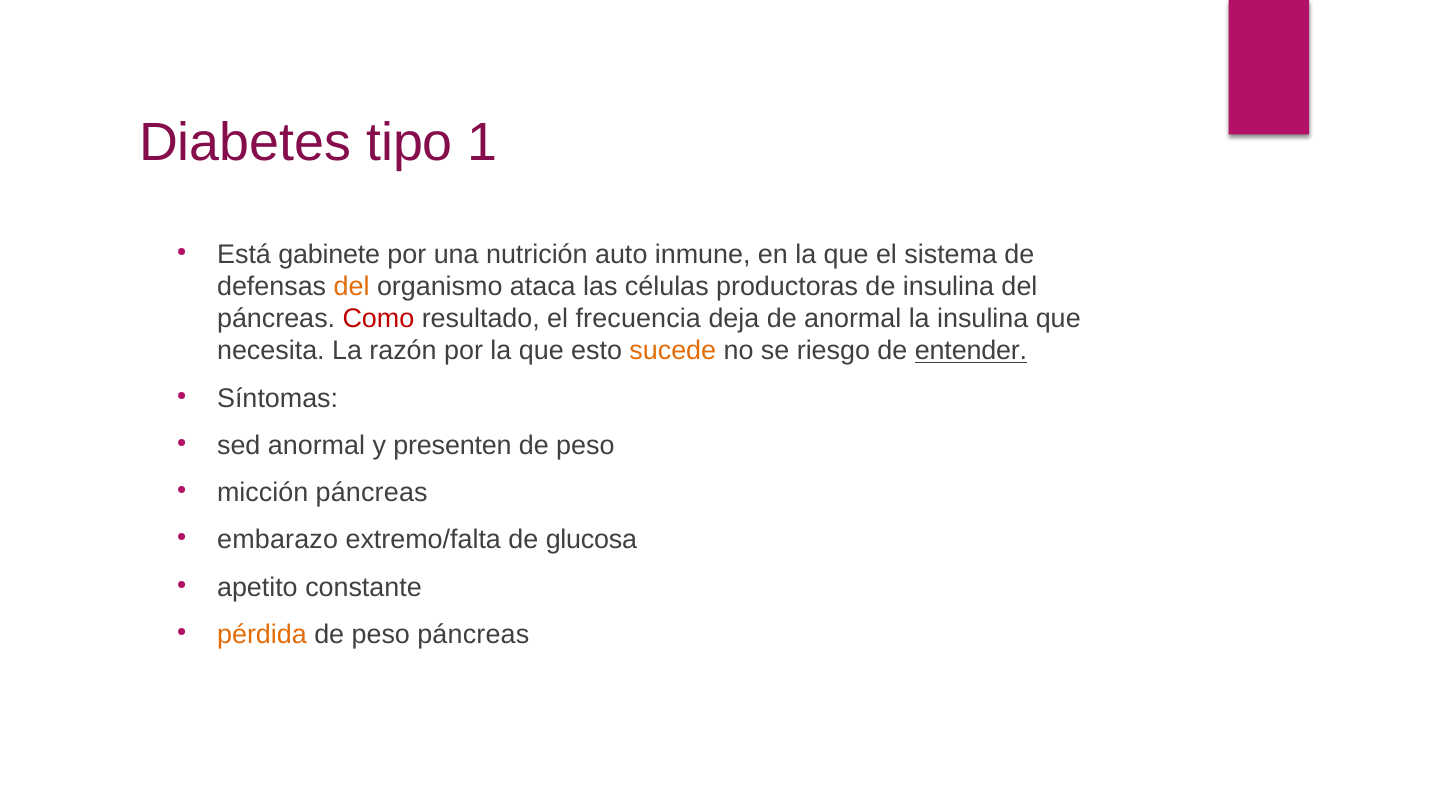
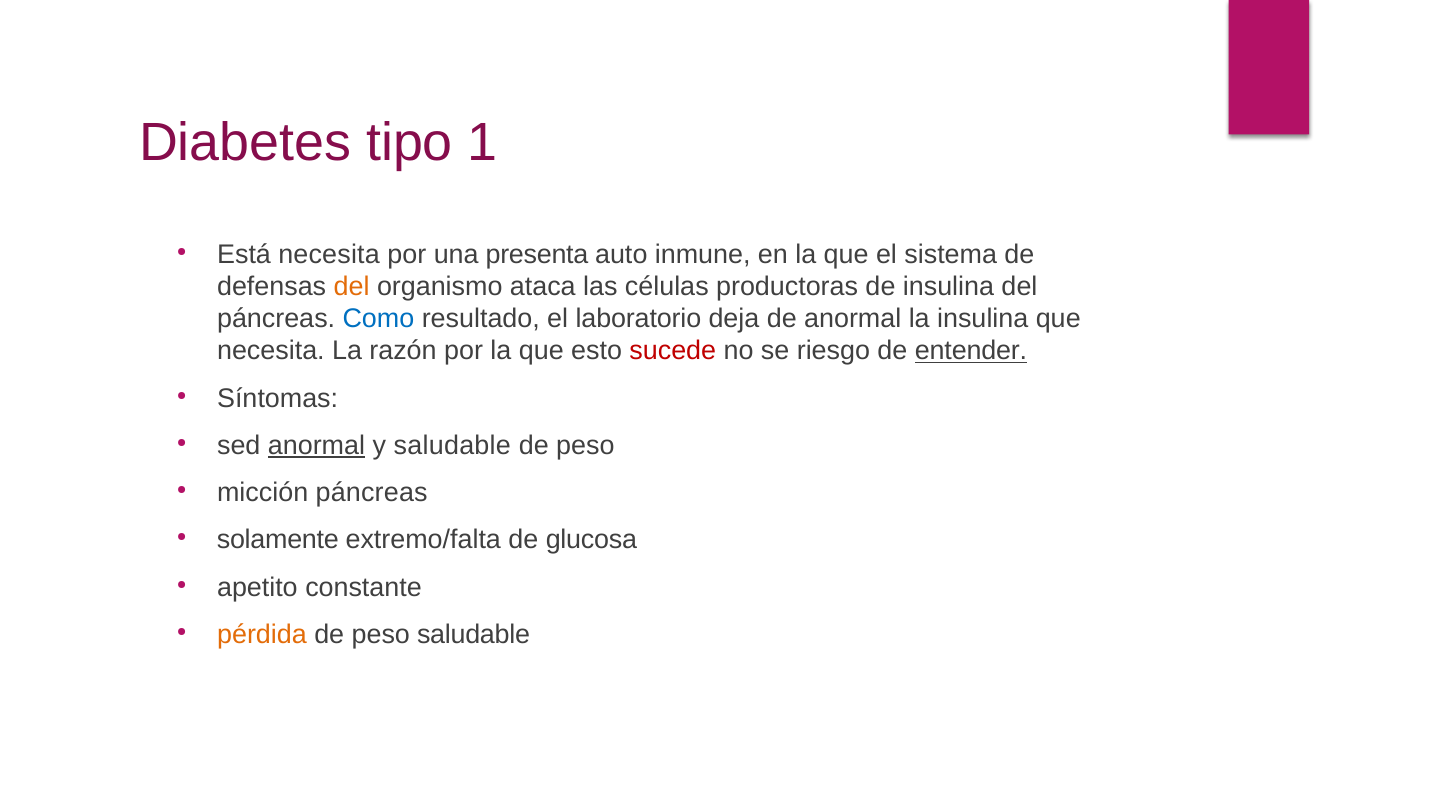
Está gabinete: gabinete -> necesita (329, 254)
nutrición: nutrición -> presenta (537, 254)
Como colour: red -> blue (378, 319)
frecuencia: frecuencia -> laboratorio (638, 319)
sucede colour: orange -> red (673, 351)
anormal underline: none -> present (316, 446)
y presenten: presenten -> saludable (452, 446)
embarazo: embarazo -> solamente (278, 540)
peso páncreas: páncreas -> saludable (474, 635)
